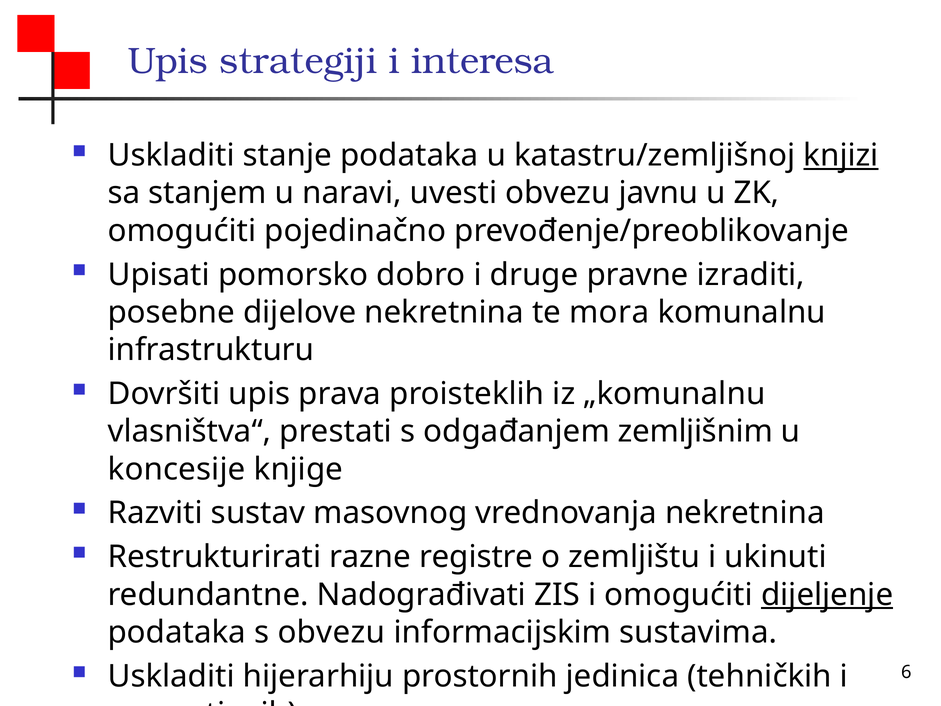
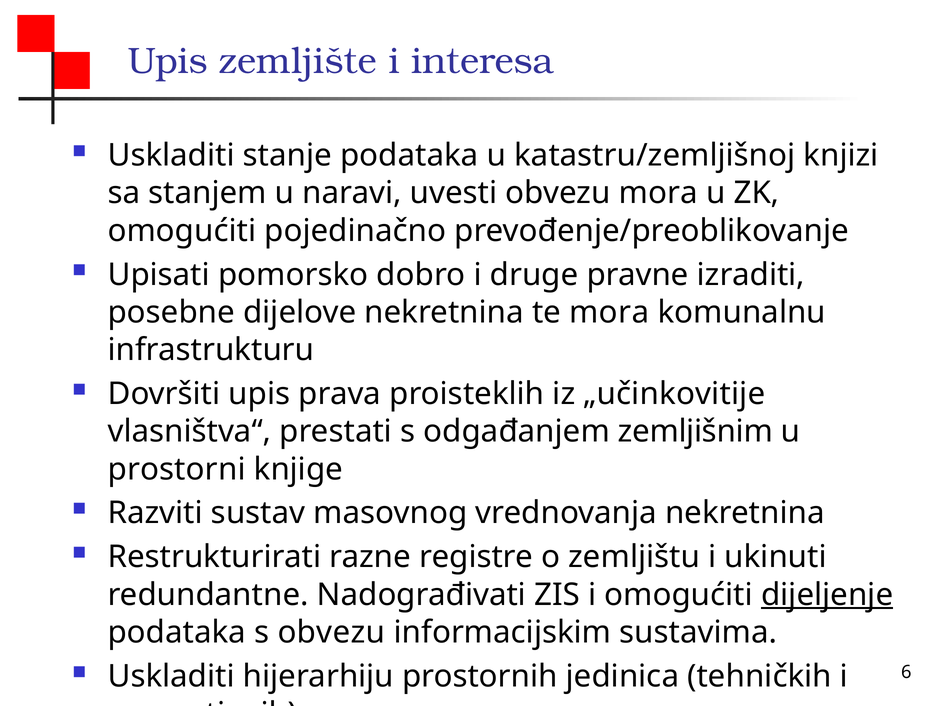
strategiji: strategiji -> zemljište (298, 61)
knjizi underline: present -> none (841, 155)
obvezu javnu: javnu -> mora (658, 193)
„komunalnu: „komunalnu -> „učinkovitije (674, 394)
koncesije: koncesije -> prostorni (177, 469)
